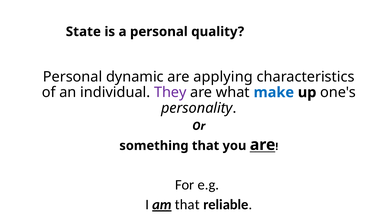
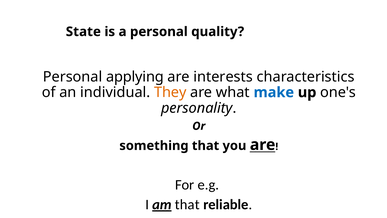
dynamic: dynamic -> applying (135, 77)
applying: applying -> interests (223, 77)
They colour: purple -> orange (170, 92)
